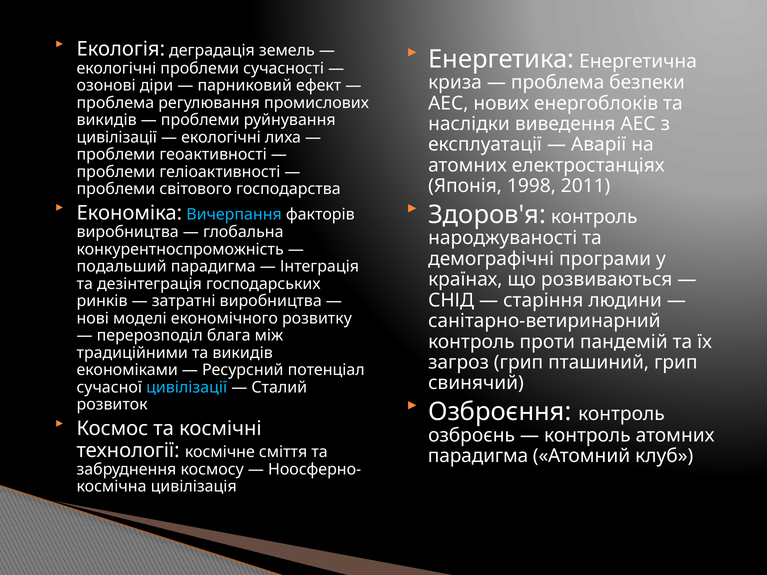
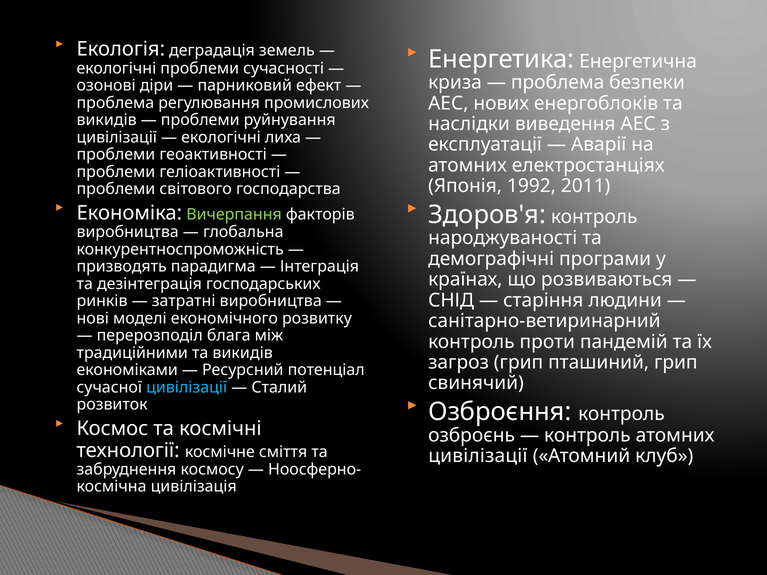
1998: 1998 -> 1992 (531, 186)
Вичерпання colour: light blue -> light green (234, 215)
подальший: подальший -> призводять (122, 267)
парадигма: парадигма -> цивілізації (478, 456)
